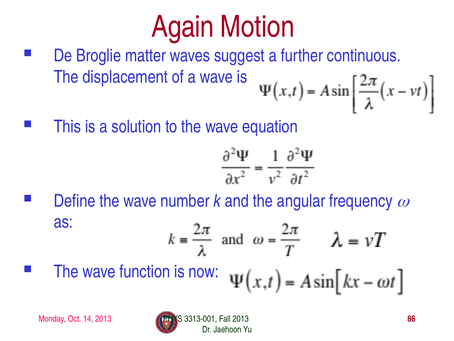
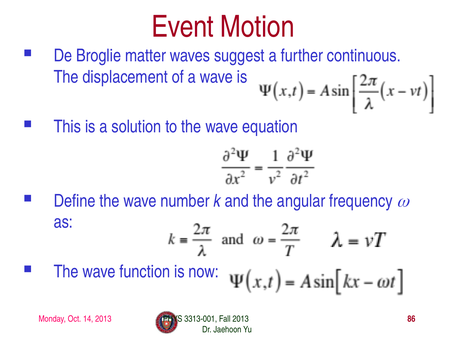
Again: Again -> Event (183, 27)
